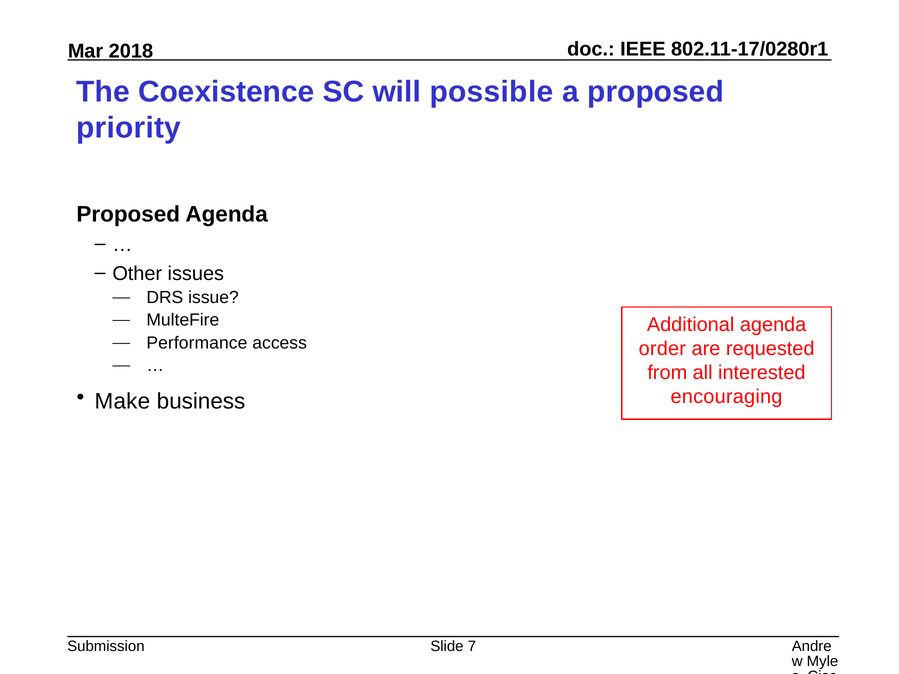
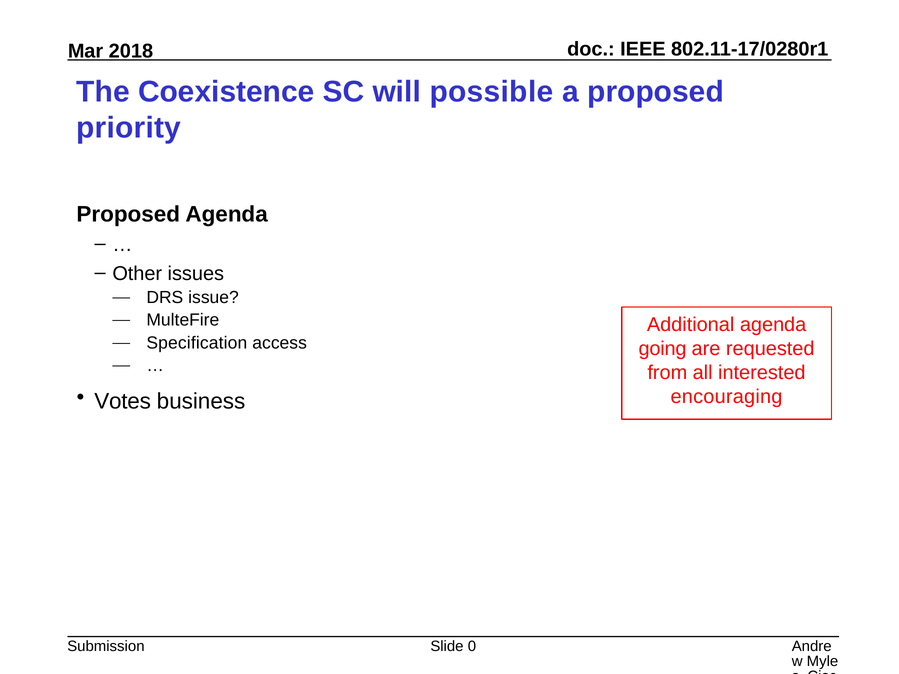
Performance: Performance -> Specification (197, 343)
order: order -> going (663, 349)
Make: Make -> Votes (123, 401)
7: 7 -> 0 (472, 647)
